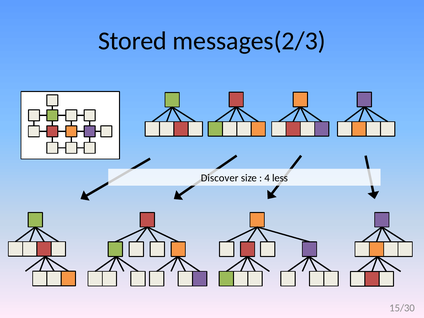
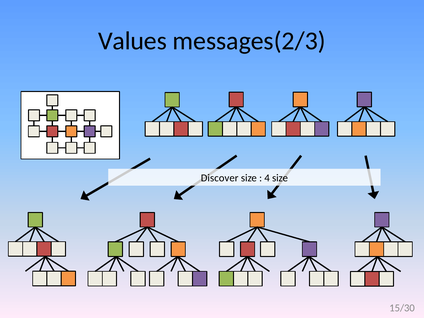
Stored: Stored -> Values (132, 41)
4 less: less -> size (280, 178)
